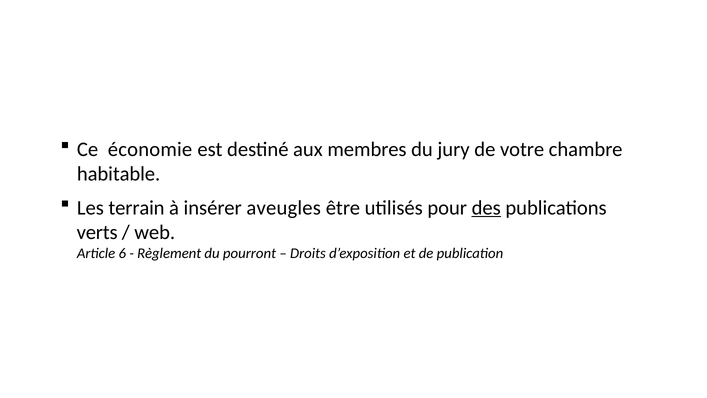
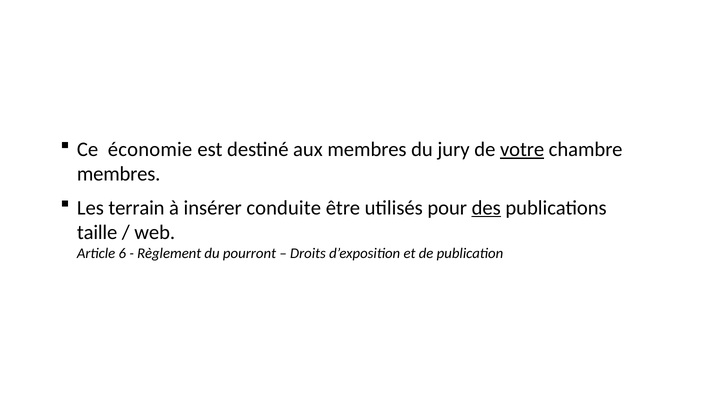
votre underline: none -> present (522, 149)
habitable: habitable -> membres (119, 174)
aveugles: aveugles -> conduite (284, 208)
verts: verts -> taille (97, 232)
